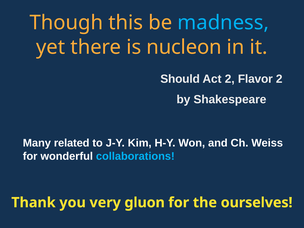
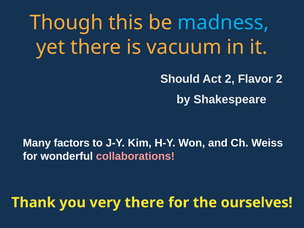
nucleon: nucleon -> vacuum (184, 47)
related: related -> factors (72, 143)
collaborations colour: light blue -> pink (135, 156)
very gluon: gluon -> there (144, 203)
